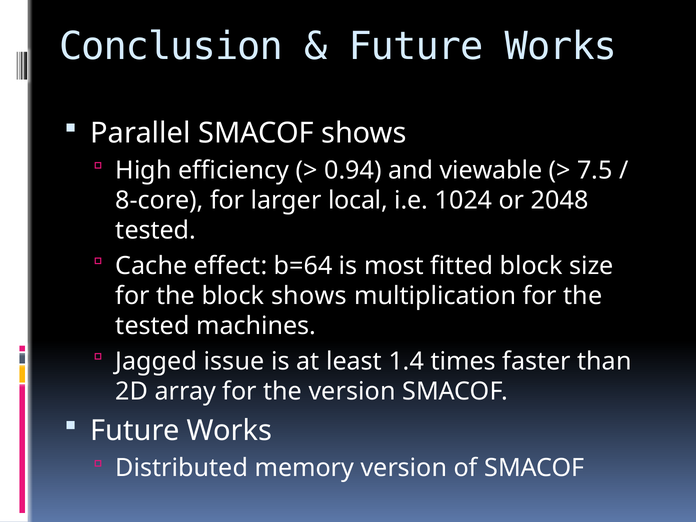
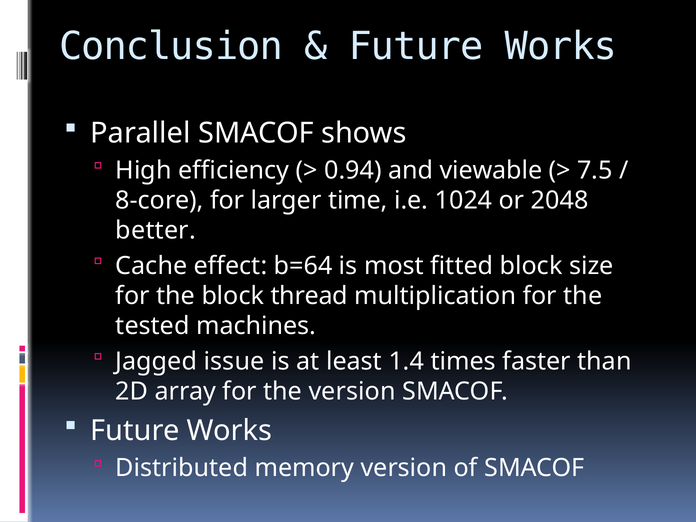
local: local -> time (358, 200)
tested: tested -> better (156, 231)
block shows: shows -> thread (309, 296)
